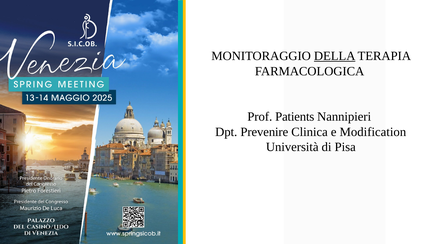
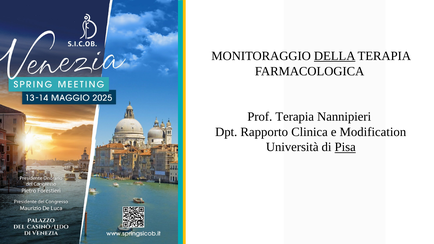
Prof Patients: Patients -> Terapia (295, 117)
Prevenire: Prevenire -> Rapporto (264, 132)
Pisa underline: none -> present (345, 147)
